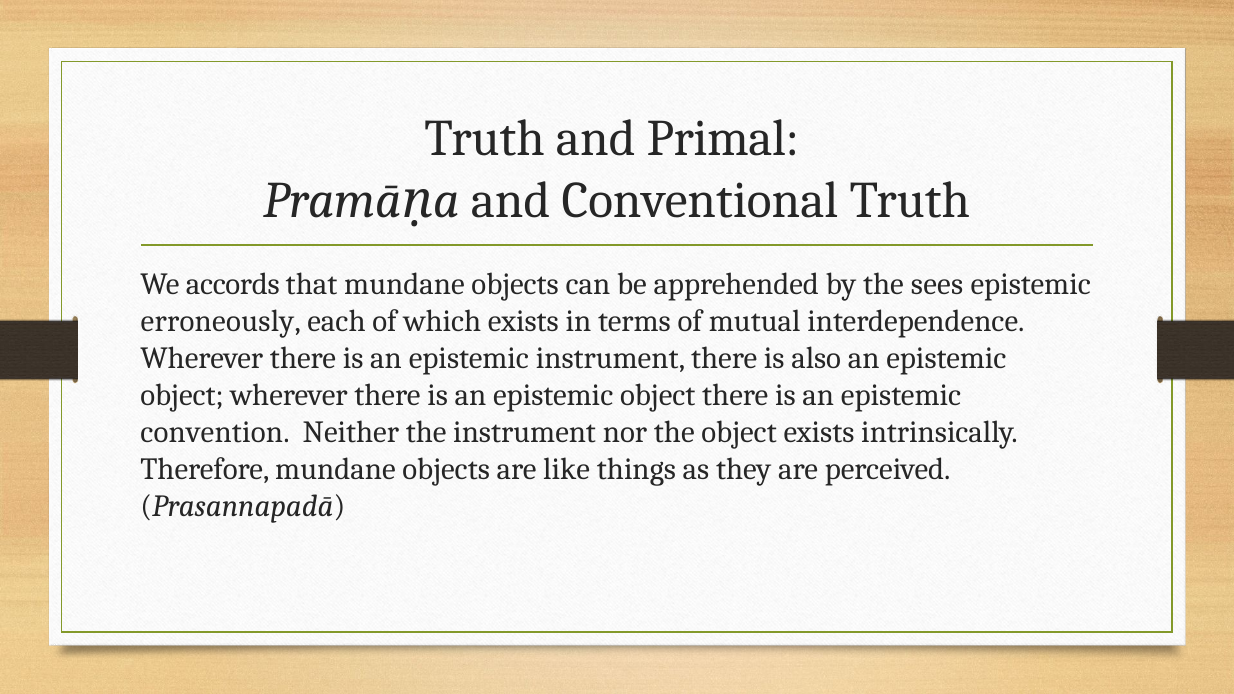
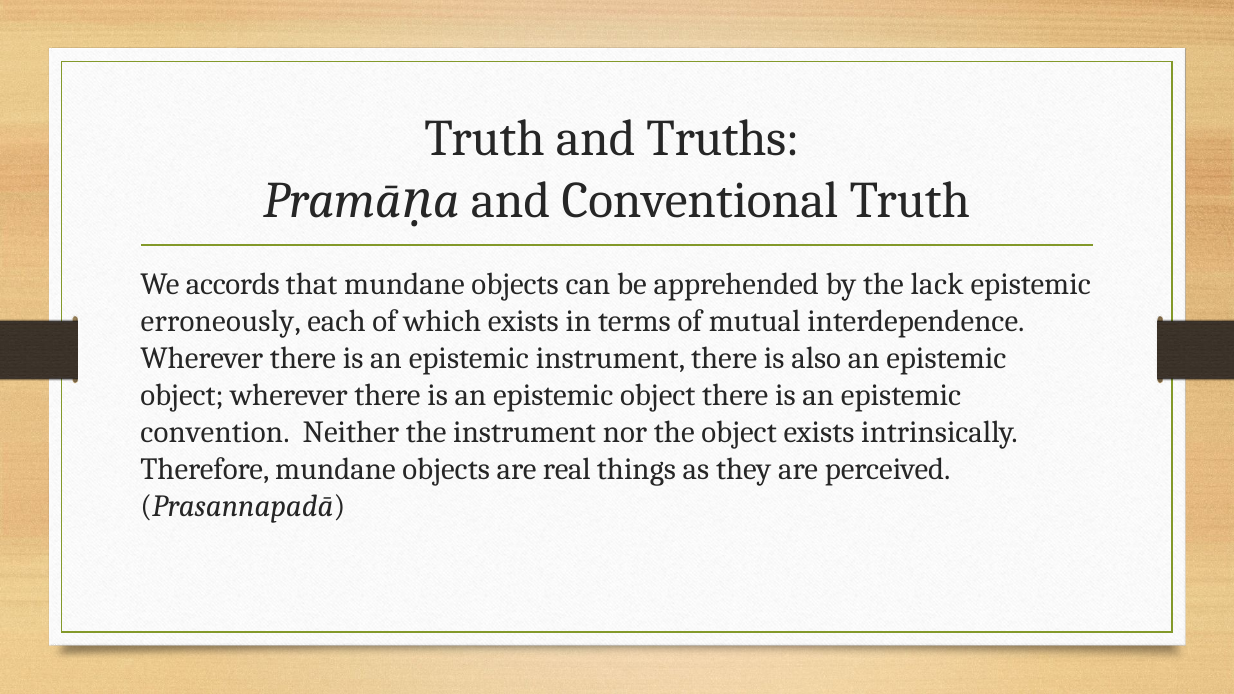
Primal: Primal -> Truths (723, 138)
sees: sees -> lack (937, 284)
like: like -> real (567, 469)
